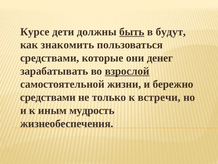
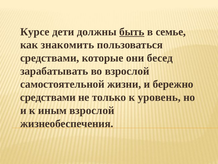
будут: будут -> семье (171, 32)
денег: денег -> бесед (160, 58)
взрослой underline: present -> none (127, 71)
встречи: встречи -> уровень (159, 97)
иным мудрость: мудрость -> взрослой (92, 110)
